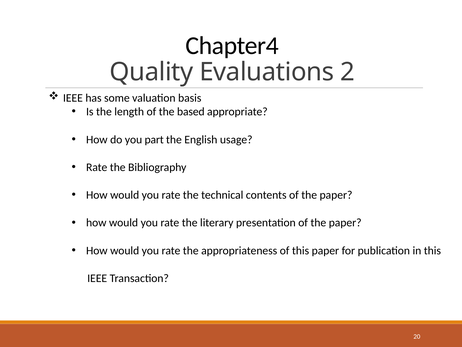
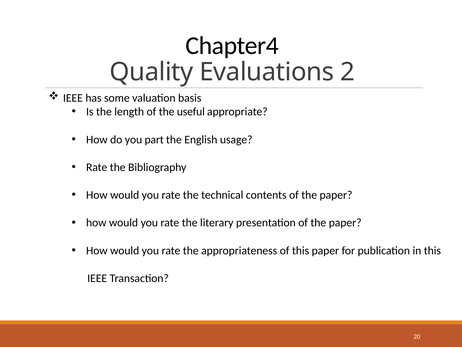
based: based -> useful (191, 112)
